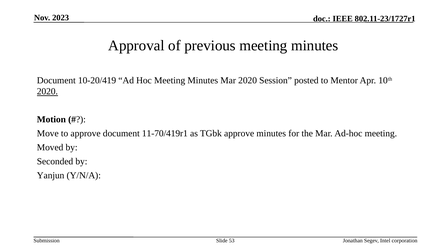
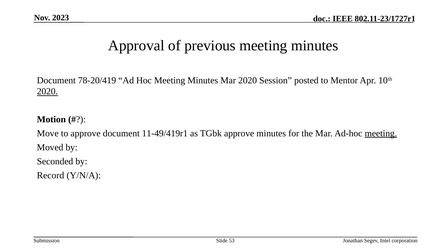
10-20/419: 10-20/419 -> 78-20/419 (97, 81)
11-70/419r1: 11-70/419r1 -> 11-49/419r1 (165, 134)
meeting underline: none -> present (381, 134)
Yanjun: Yanjun -> Record (51, 176)
